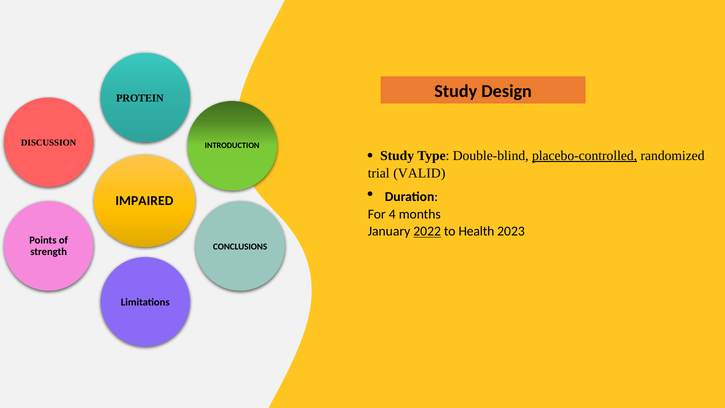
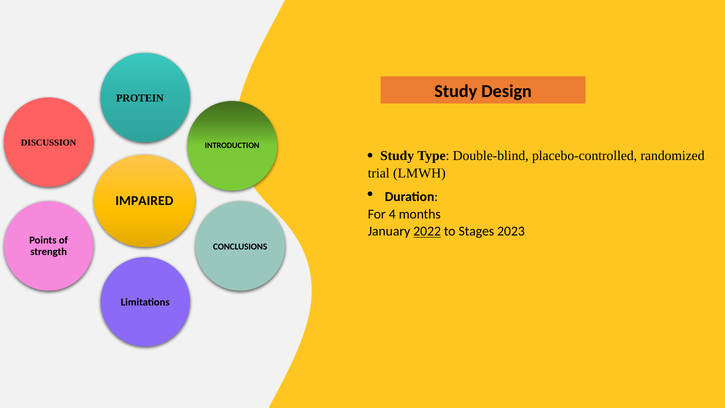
placebo-controlled underline: present -> none (585, 156)
VALID: VALID -> LMWH (419, 173)
Health: Health -> Stages (476, 231)
